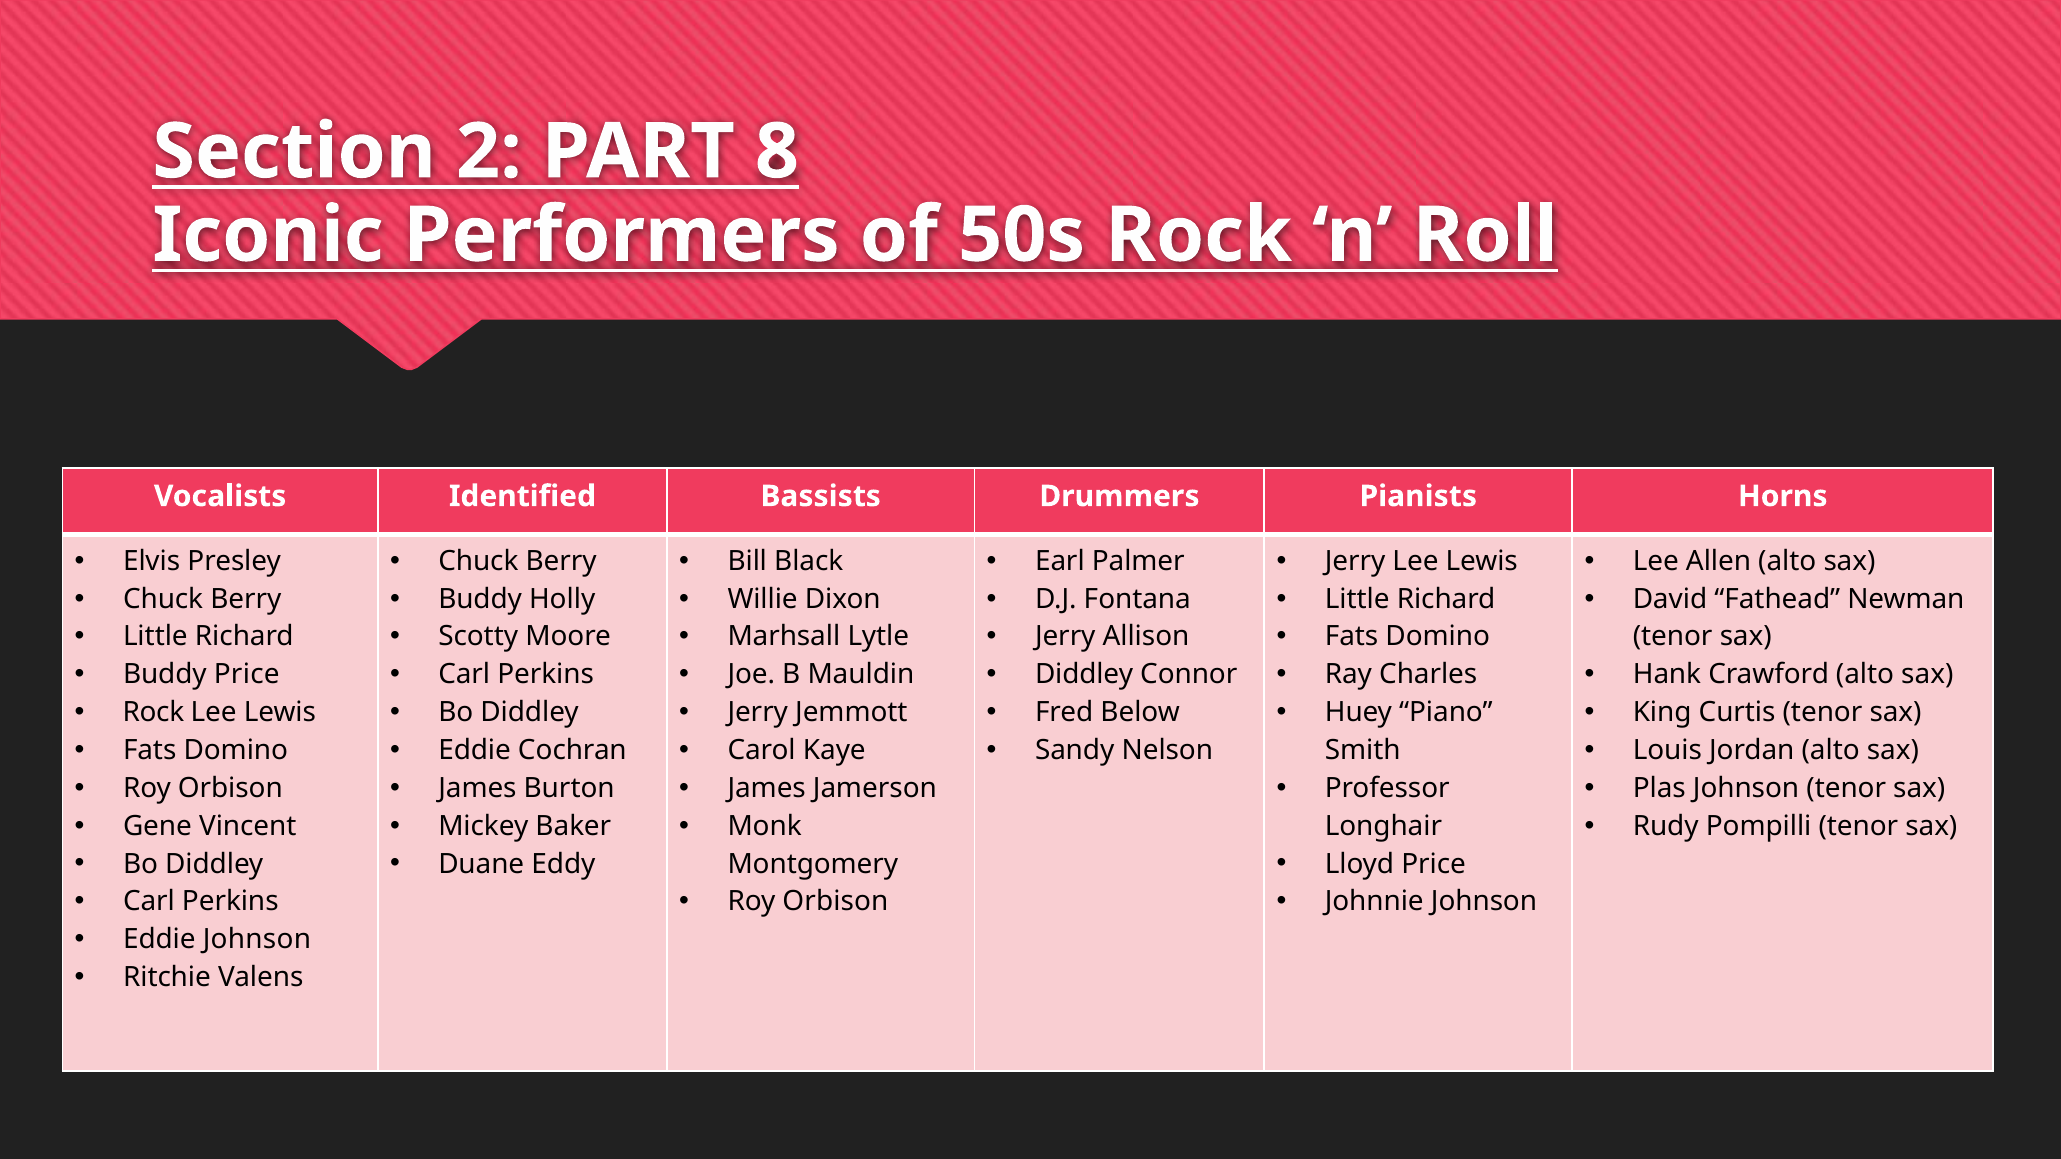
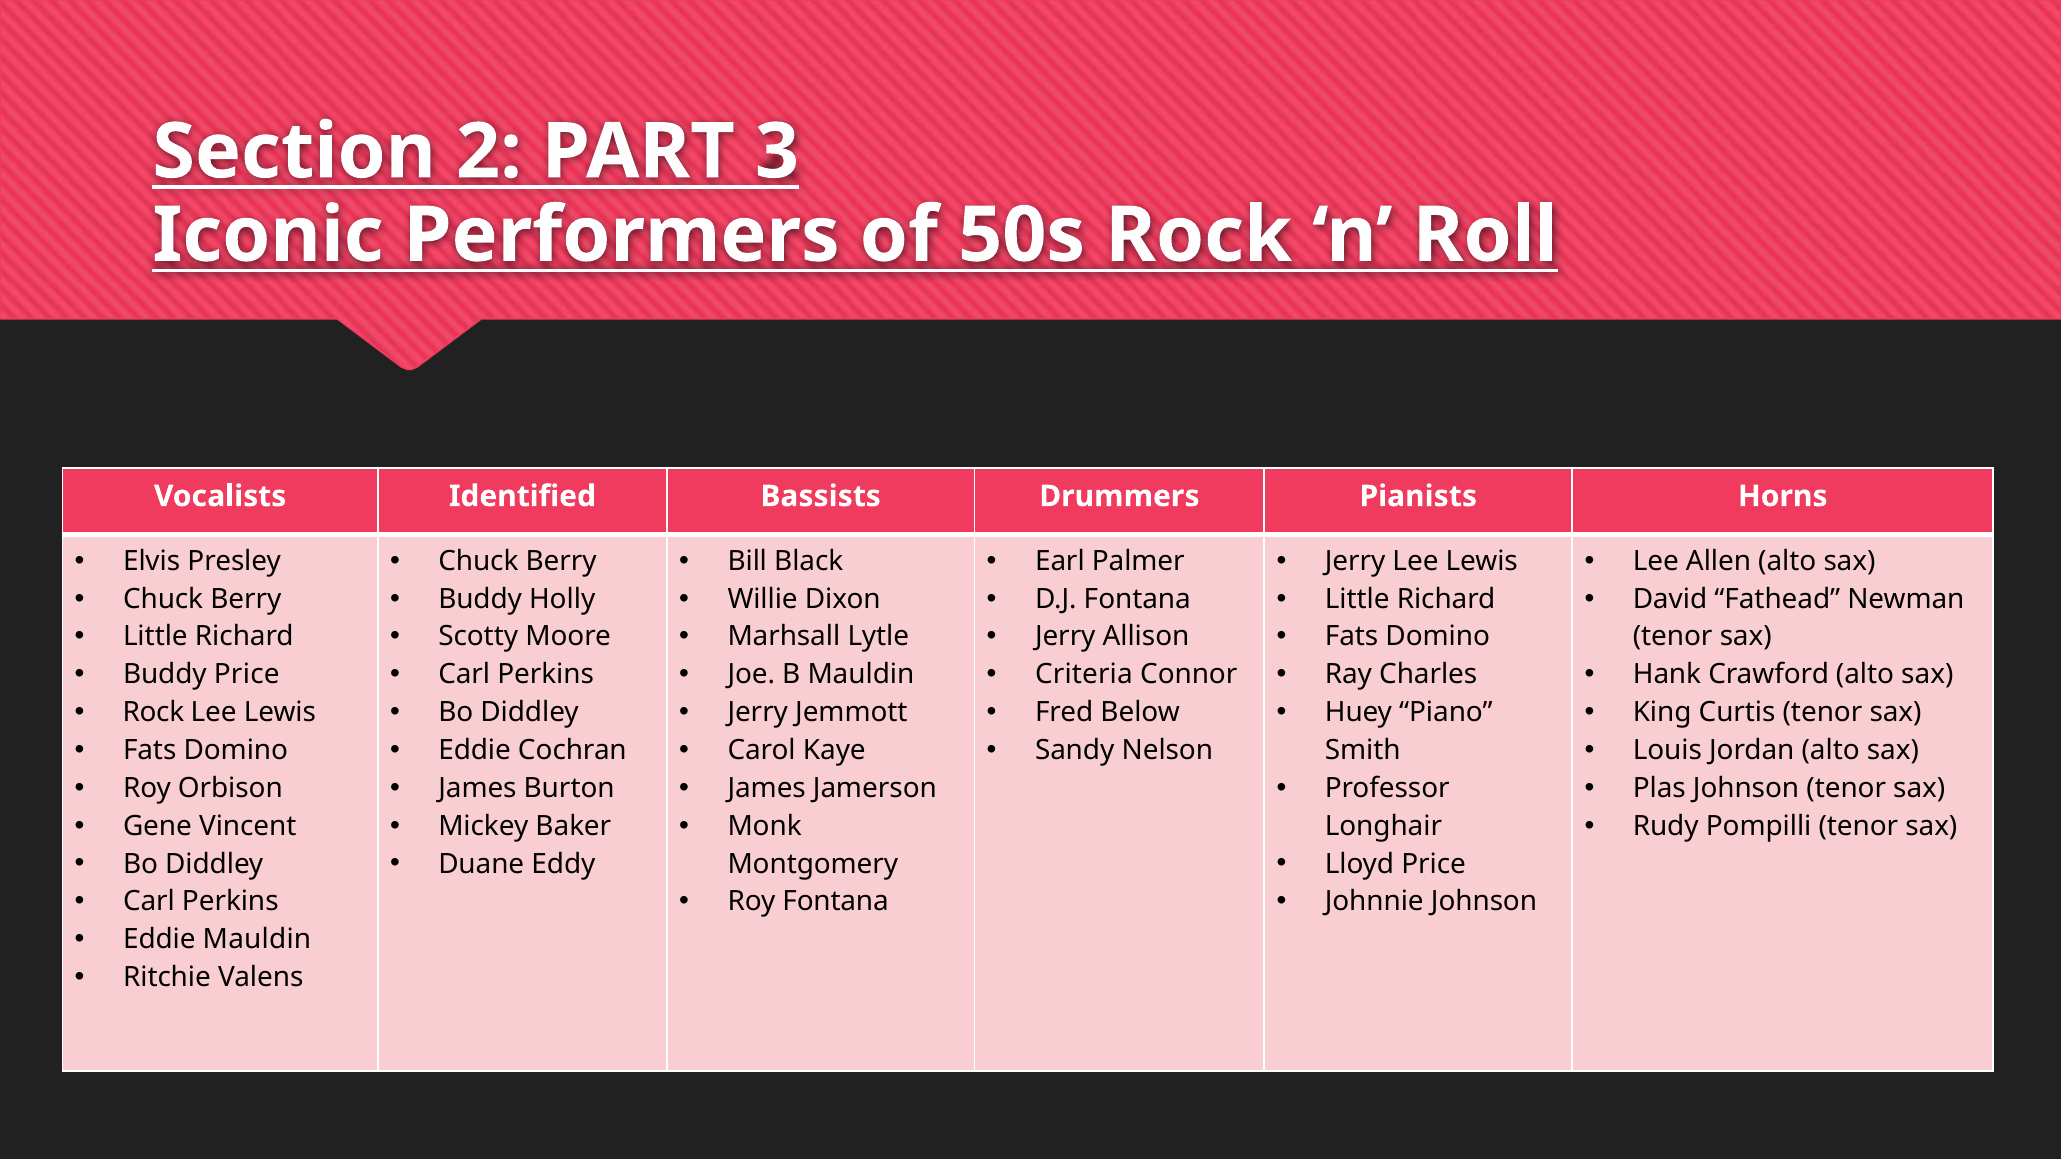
8: 8 -> 3 (777, 152)
Diddley: Diddley -> Criteria (1084, 675)
Orbison: Orbison -> Fontana (836, 902)
Eddie Johnson: Johnson -> Mauldin (257, 940)
